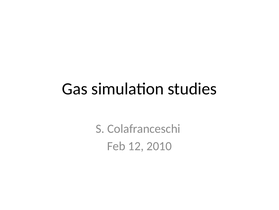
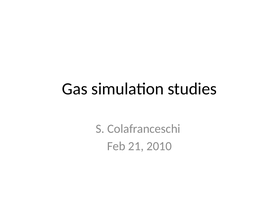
12: 12 -> 21 (136, 146)
